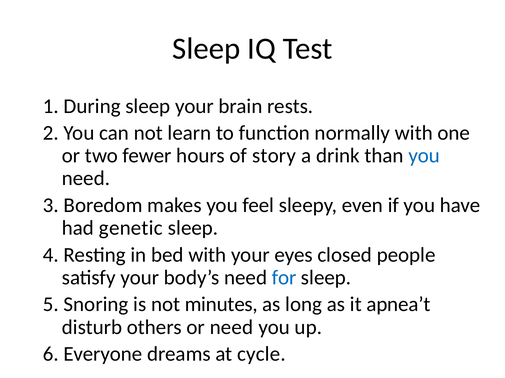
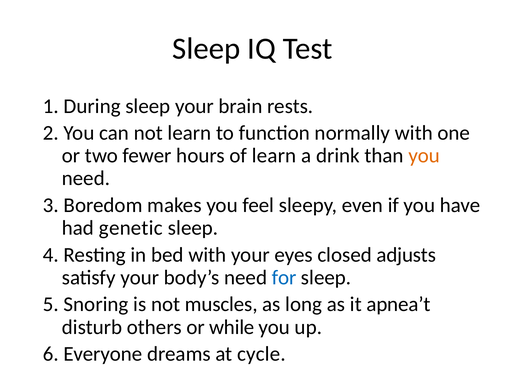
of story: story -> learn (274, 156)
you colour: blue -> orange (424, 156)
people: people -> adjusts (406, 255)
minutes: minutes -> muscles (221, 305)
or need: need -> while (232, 328)
